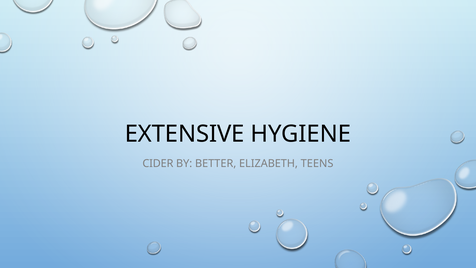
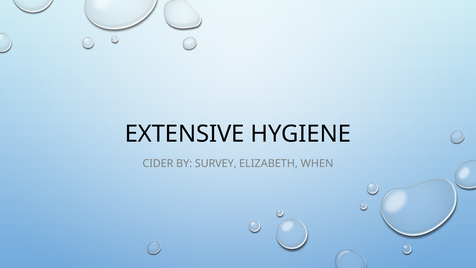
BETTER: BETTER -> SURVEY (216, 163)
TEENS: TEENS -> WHEN (317, 163)
